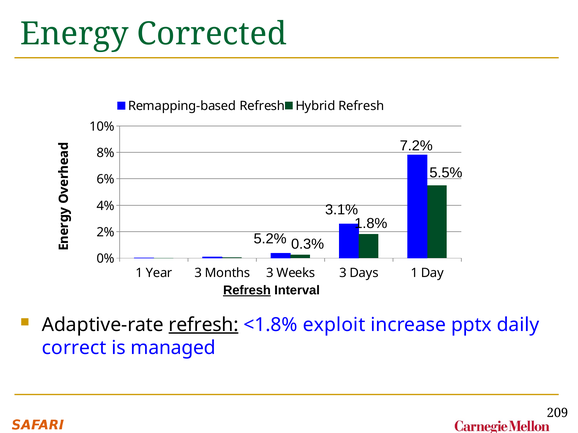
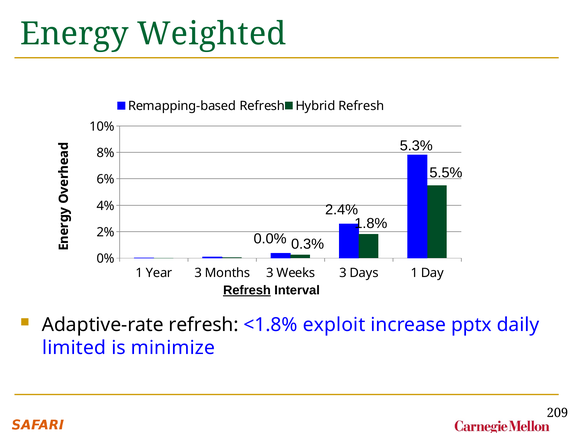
Corrected: Corrected -> Weighted (212, 34)
7.2%: 7.2% -> 5.3% (416, 146)
3.1%: 3.1% -> 2.4% (342, 210)
5.2%: 5.2% -> 0.0% (270, 239)
refresh underline: present -> none (204, 325)
correct: correct -> limited (74, 348)
managed: managed -> minimize (173, 348)
